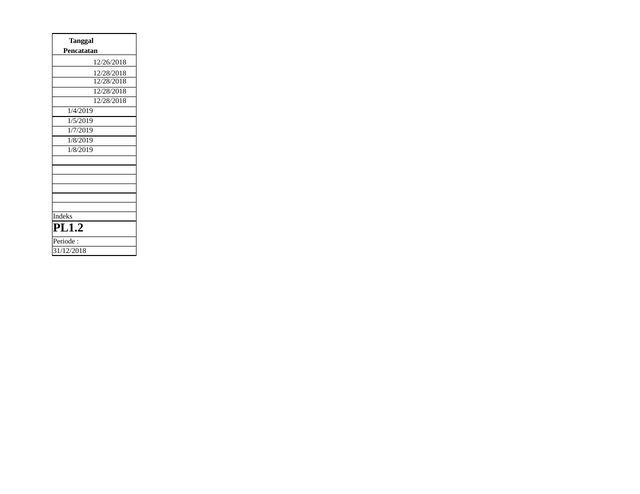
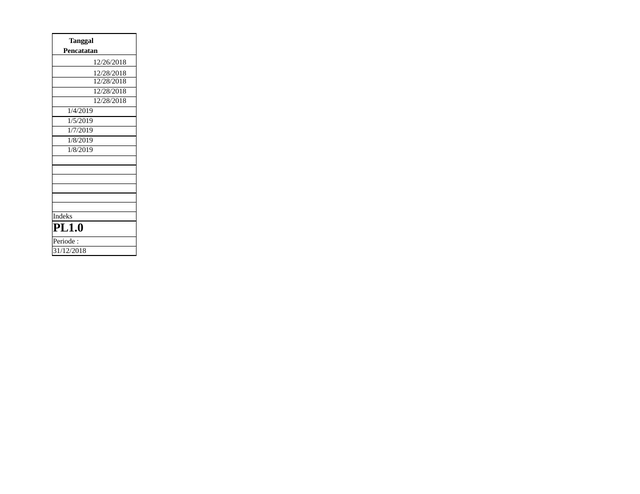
PL1.2: PL1.2 -> PL1.0 (68, 228)
